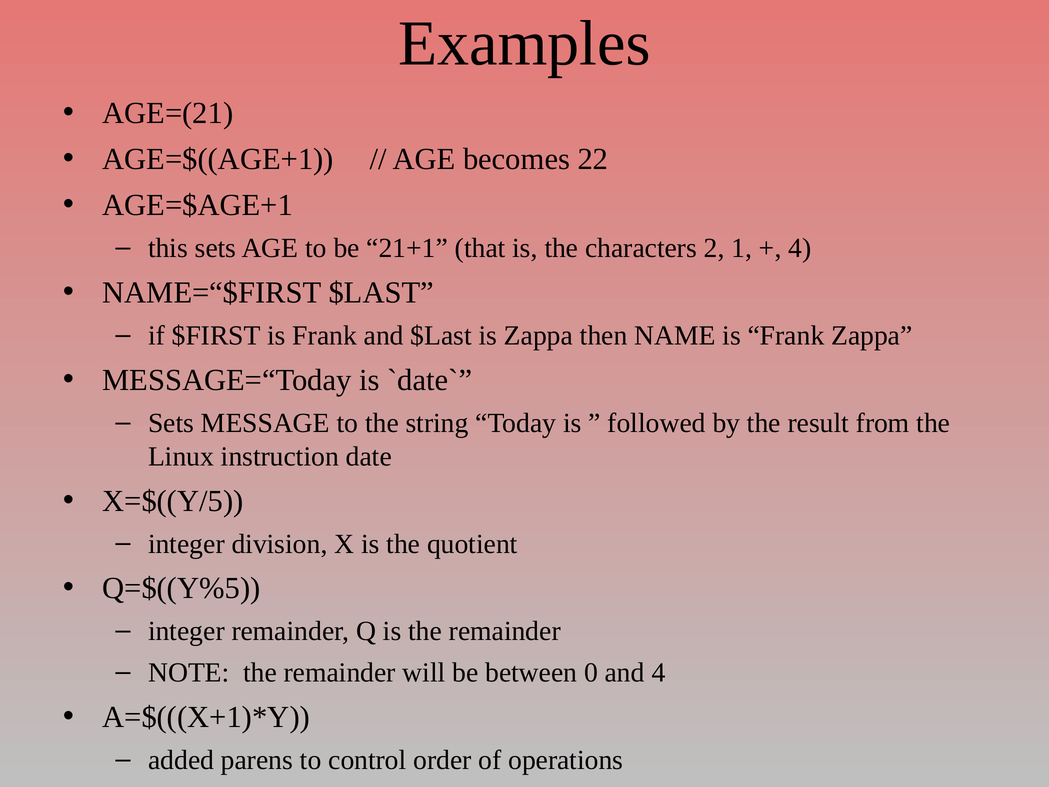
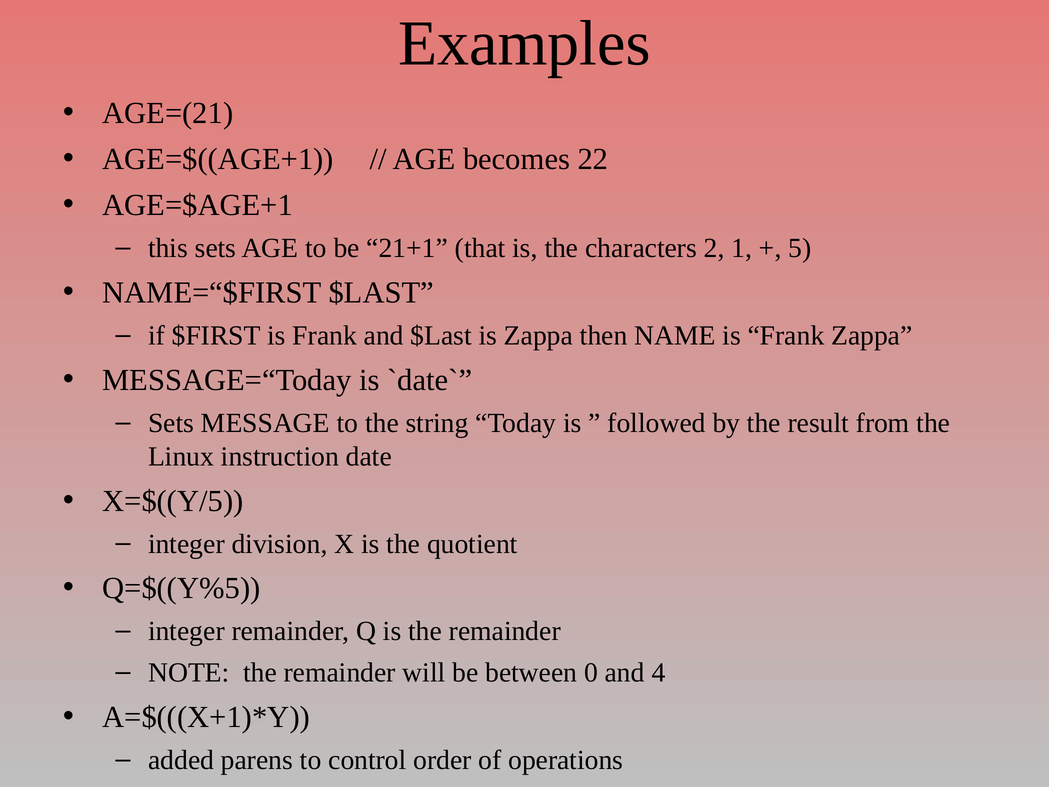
4: 4 -> 5 (800, 248)
